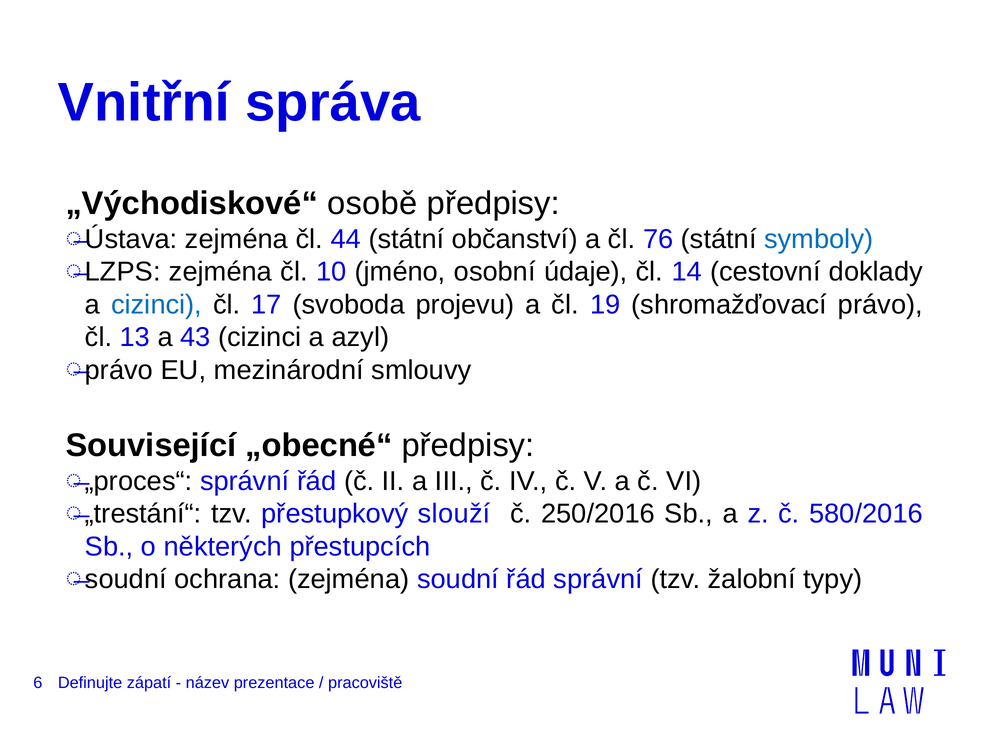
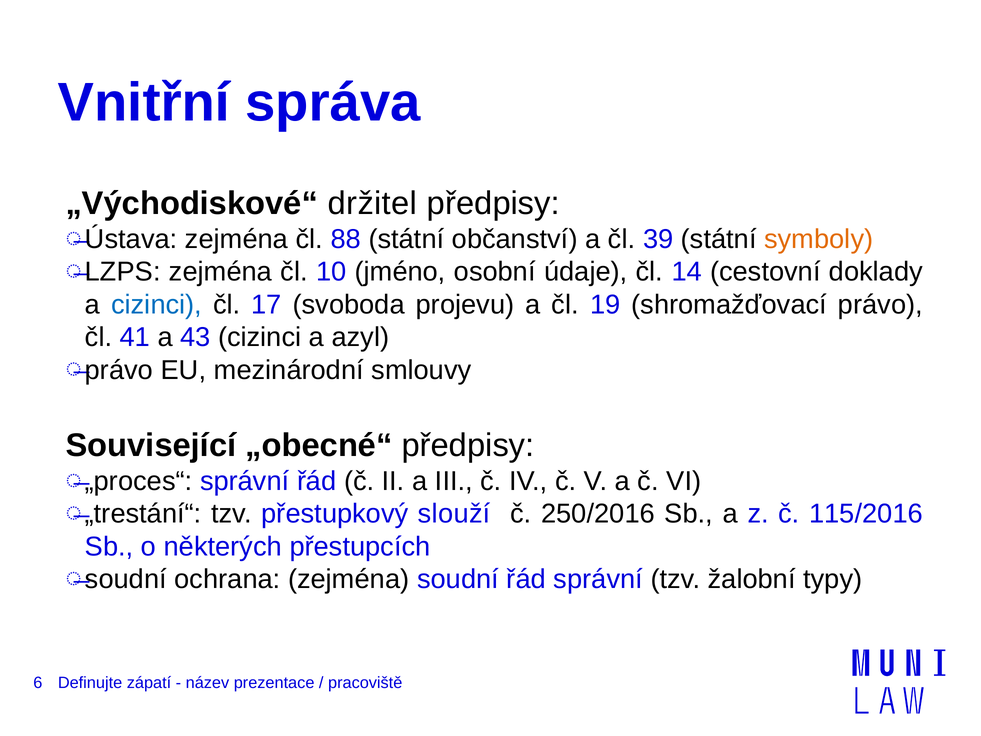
osobě: osobě -> držitel (372, 203)
44: 44 -> 88 (346, 239)
76: 76 -> 39 (658, 239)
symboly colour: blue -> orange (819, 239)
13: 13 -> 41 (135, 337)
580/2016: 580/2016 -> 115/2016 (866, 514)
